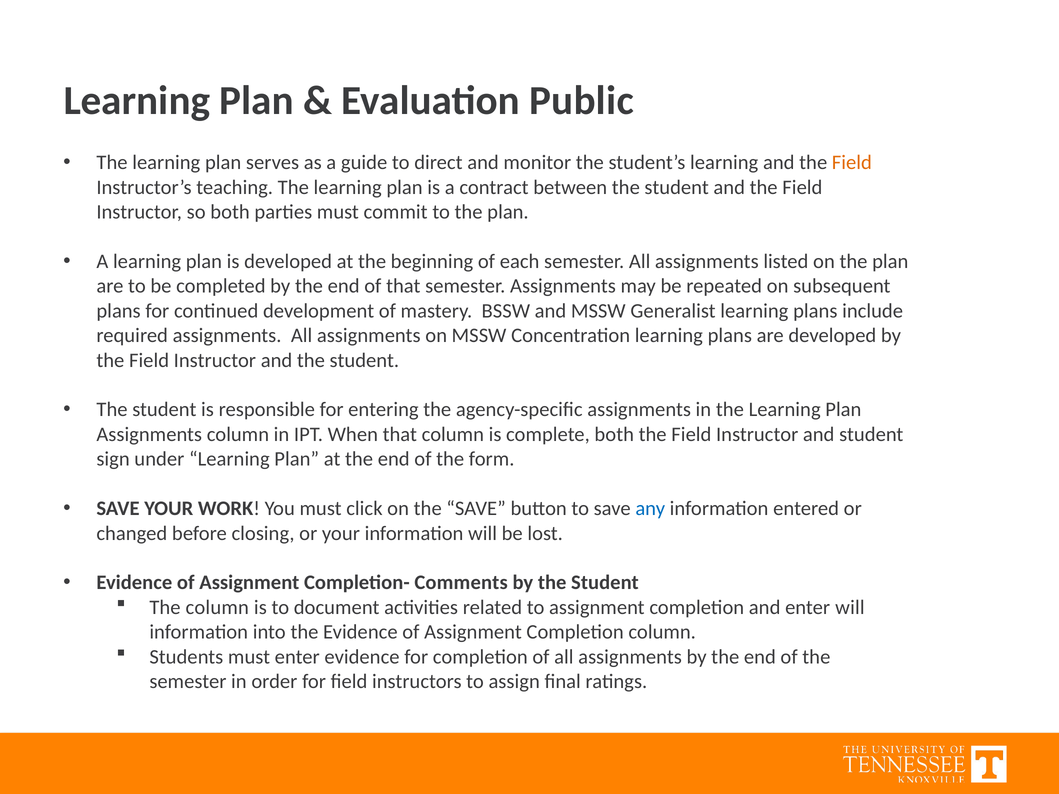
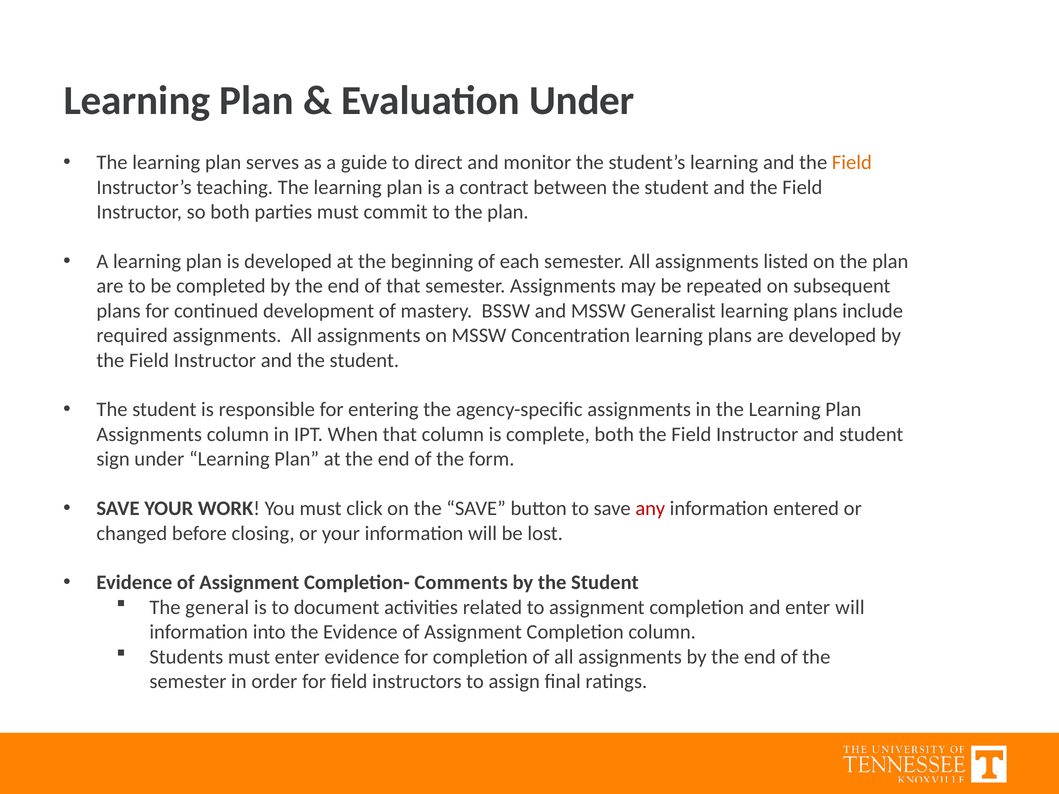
Evaluation Public: Public -> Under (582, 101)
any colour: blue -> red (650, 509)
The column: column -> general (217, 608)
